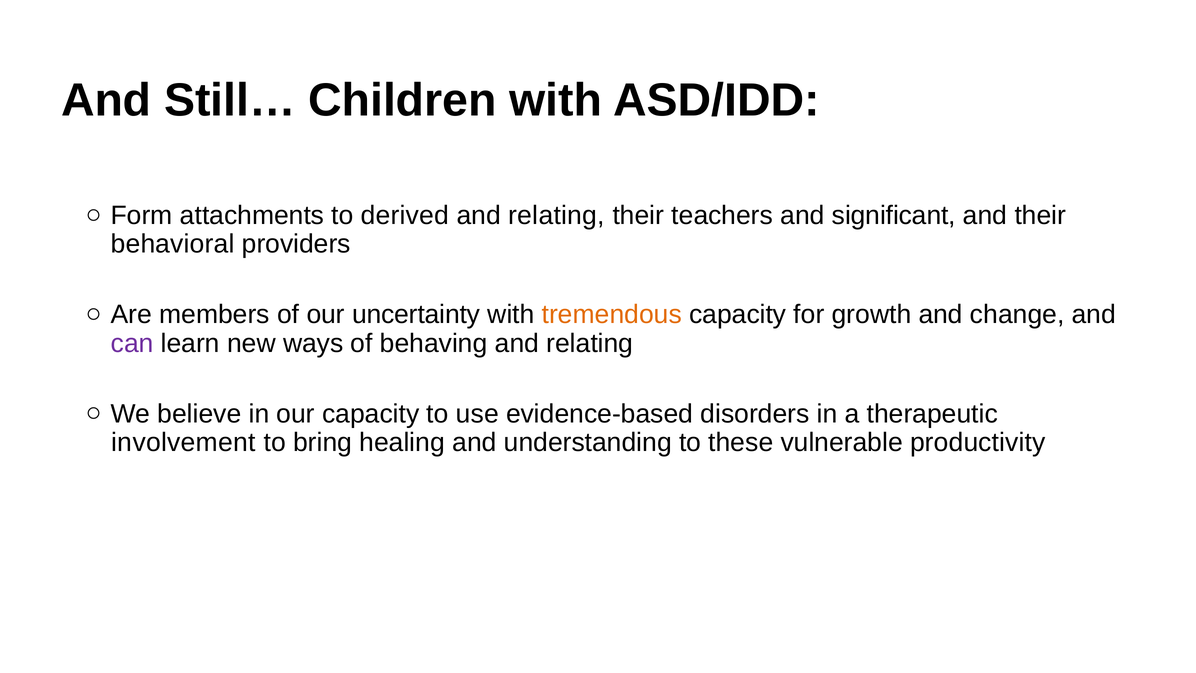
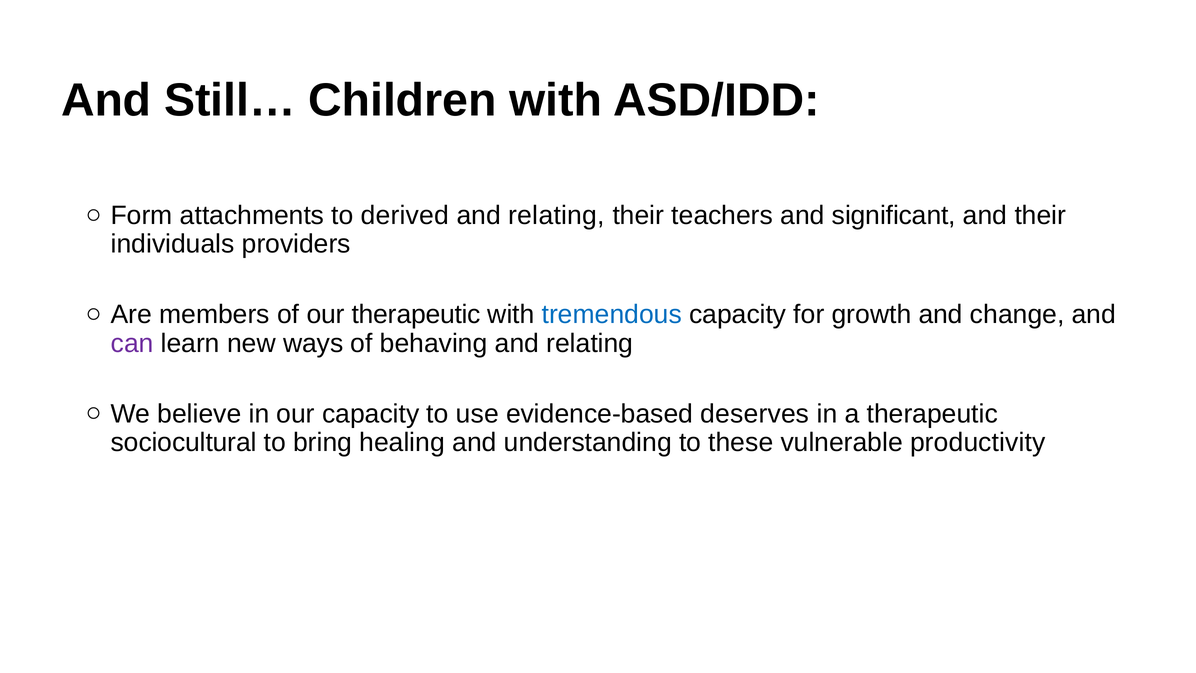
behavioral: behavioral -> individuals (173, 244)
our uncertainty: uncertainty -> therapeutic (416, 315)
tremendous colour: orange -> blue (612, 315)
disorders: disorders -> deserves (755, 414)
involvement: involvement -> sociocultural (184, 442)
